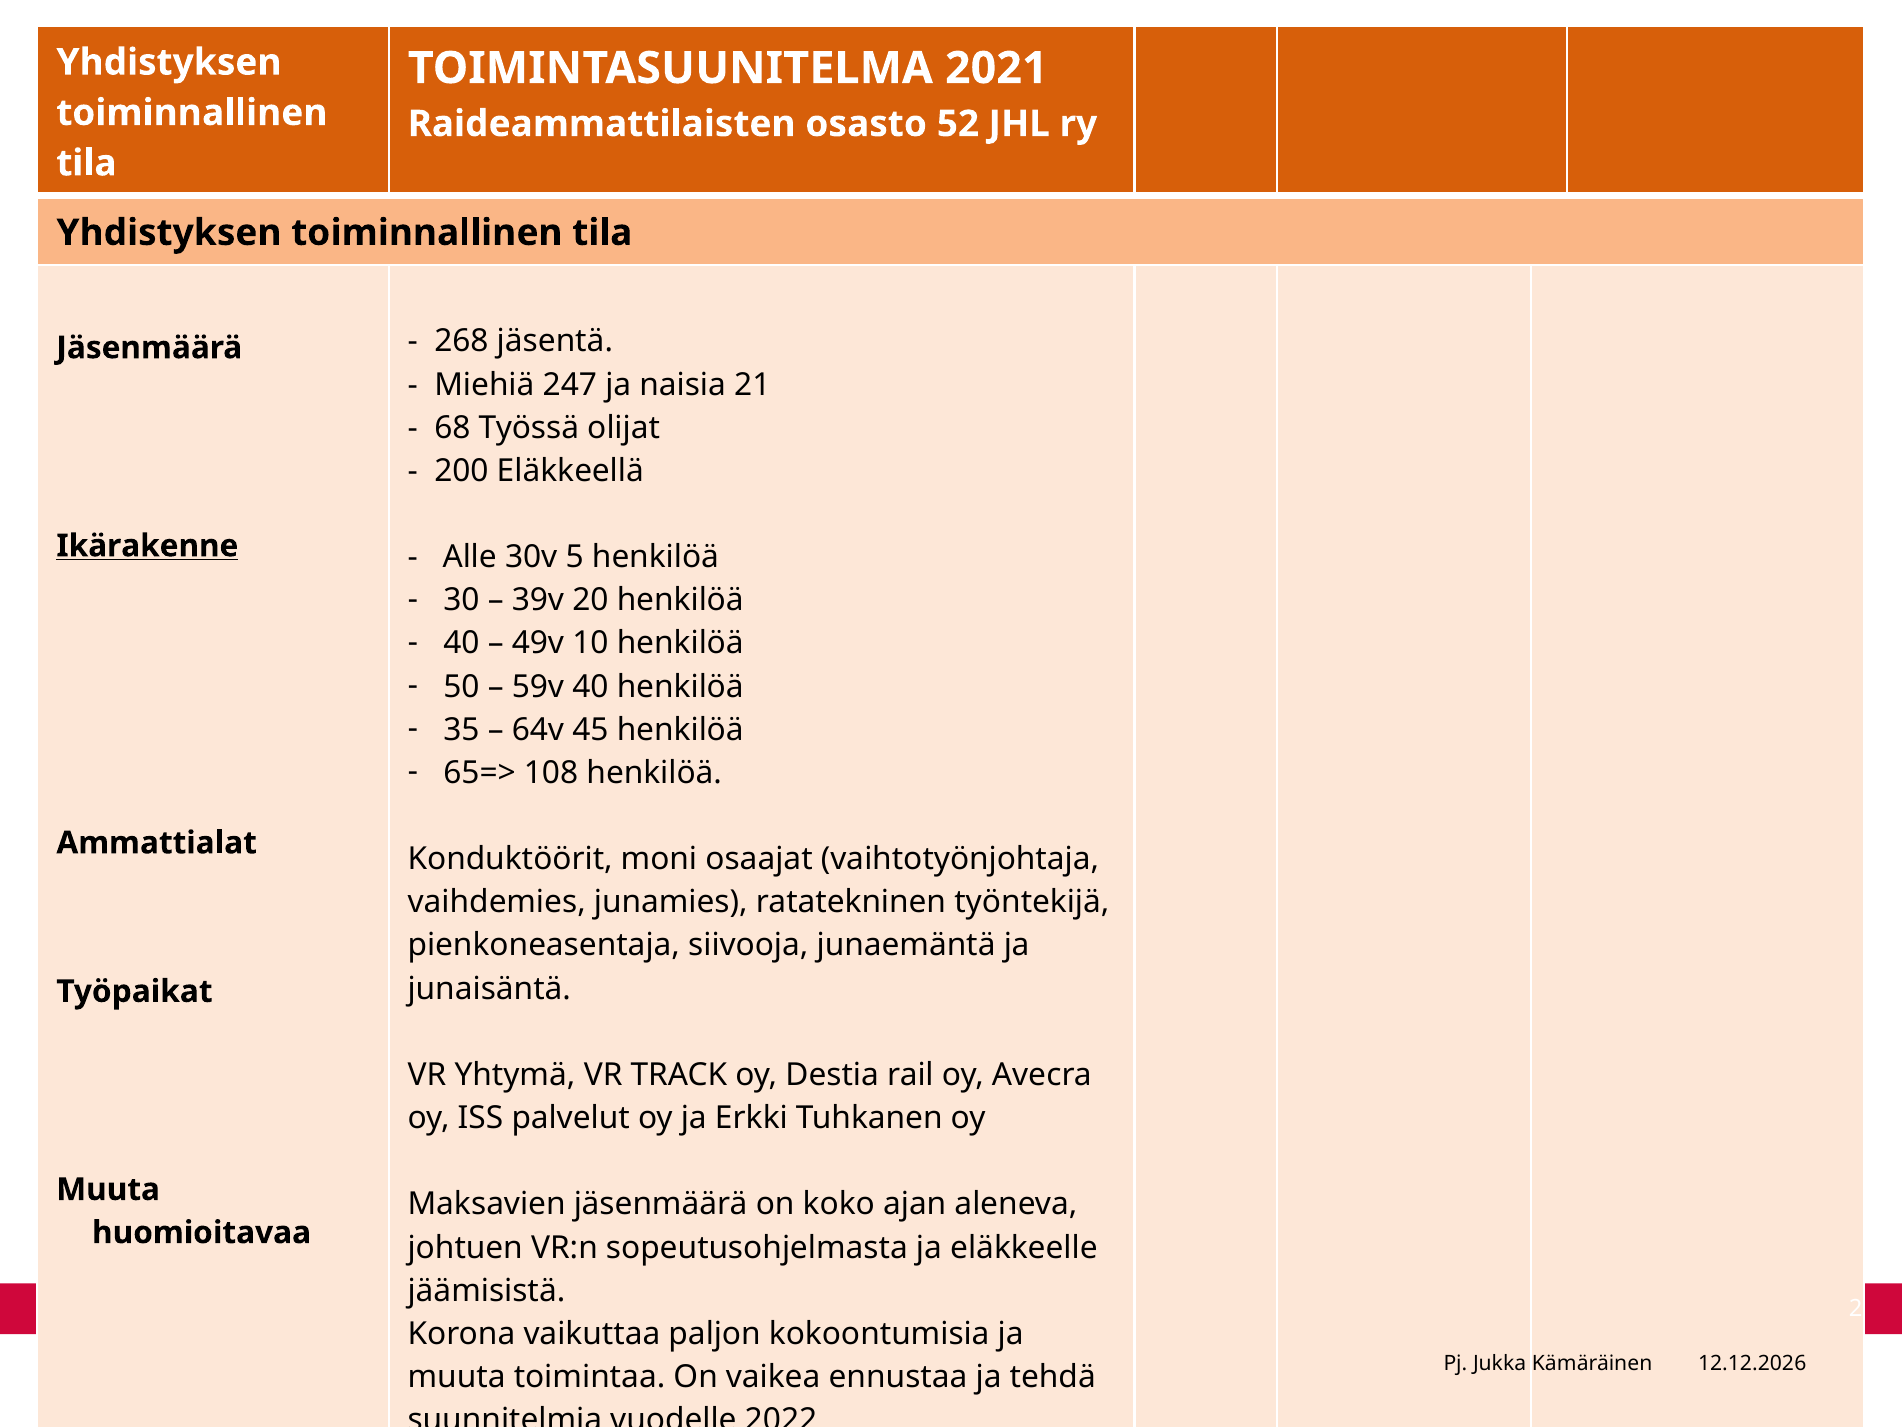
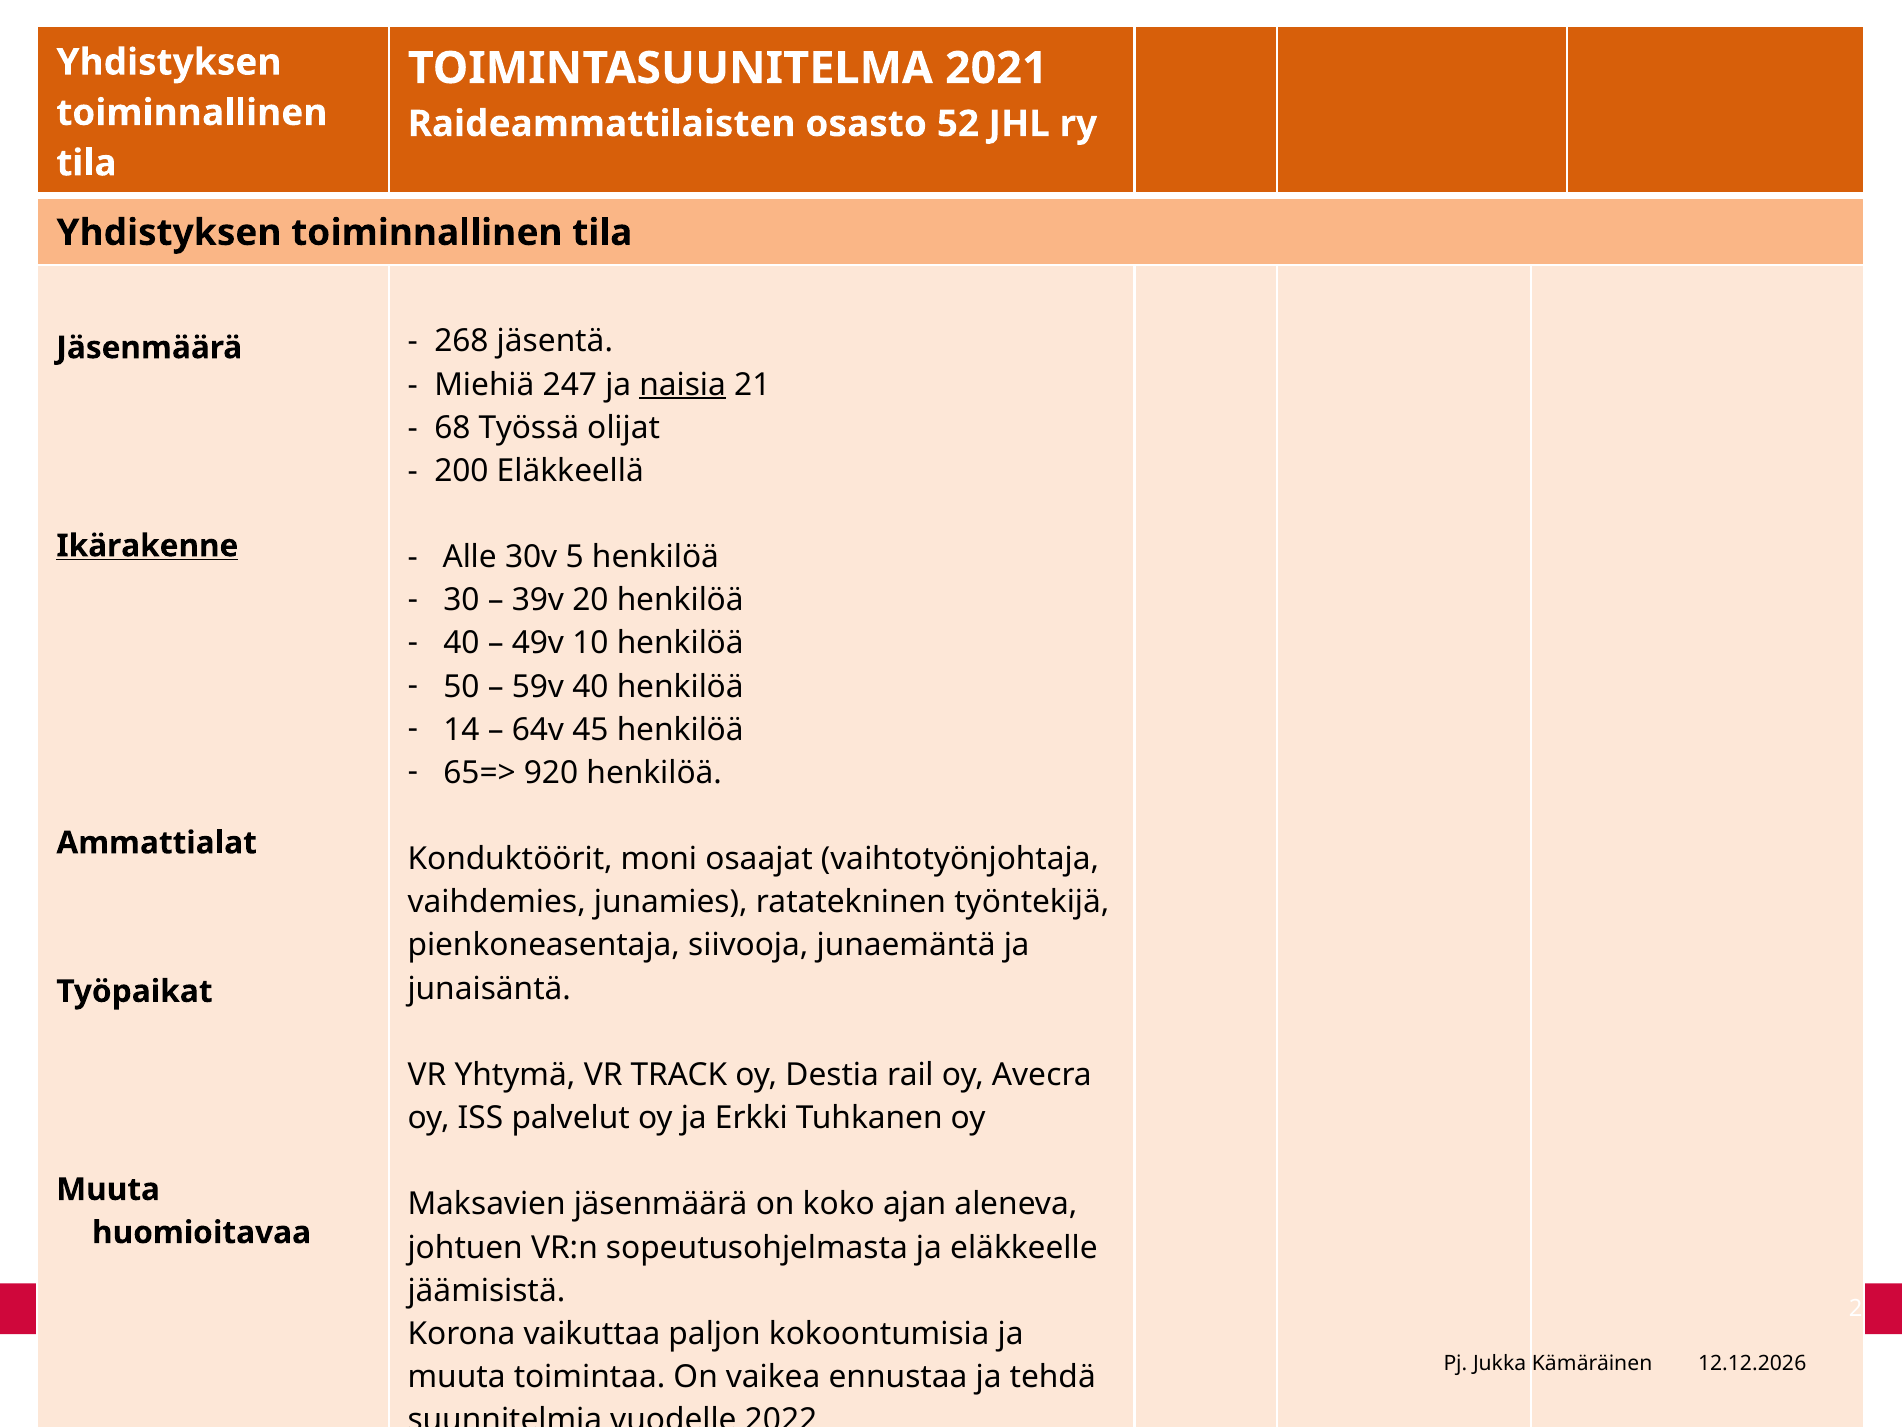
naisia underline: none -> present (683, 384)
35: 35 -> 14 (461, 730)
108: 108 -> 920 (551, 773)
